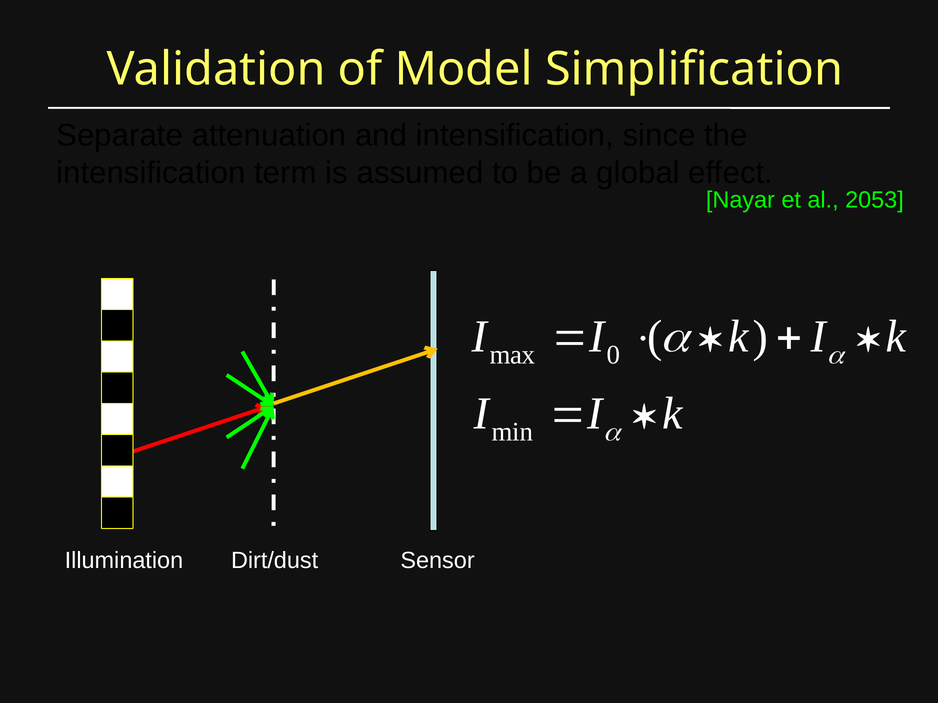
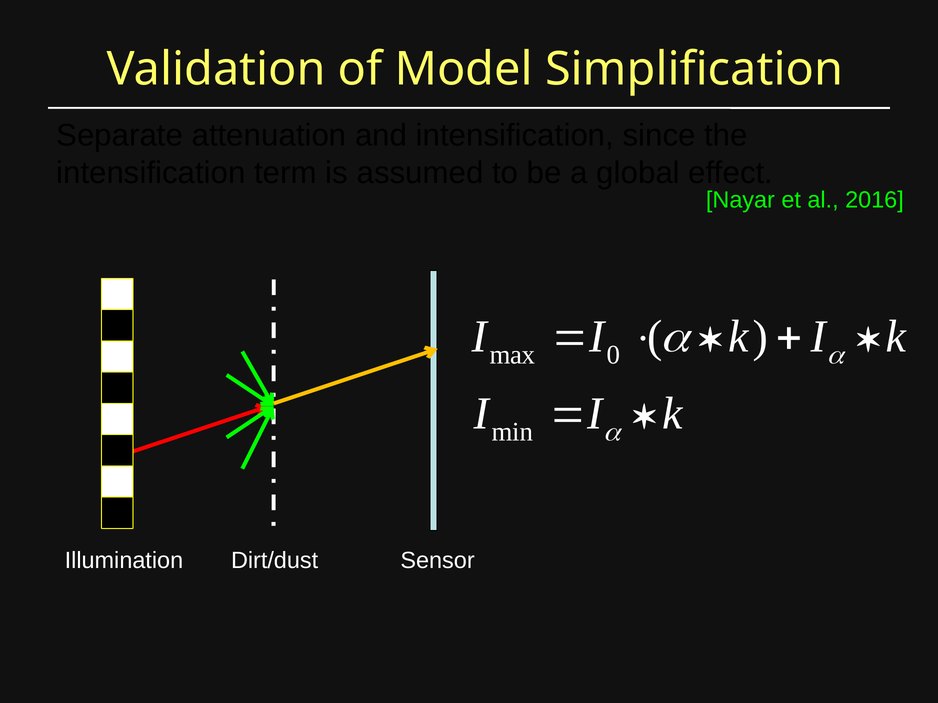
2053: 2053 -> 2016 (874, 200)
